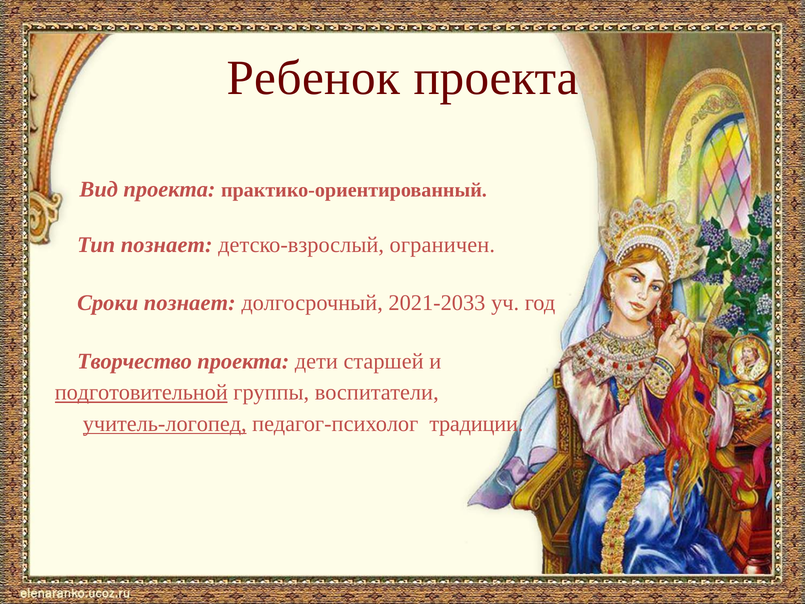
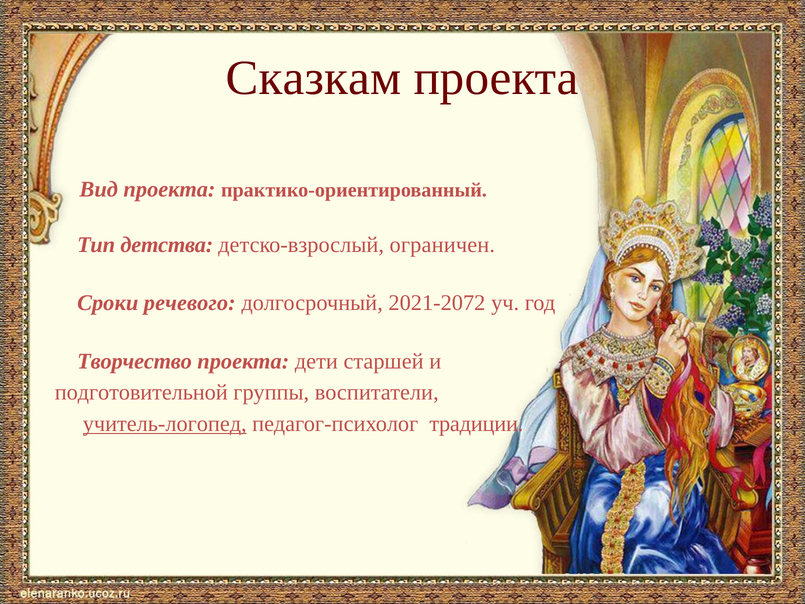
Ребенок: Ребенок -> Сказкам (314, 78)
Тип познает: познает -> детства (167, 245)
Сроки познает: познает -> речевого (190, 303)
2021-2033: 2021-2033 -> 2021-2072 (437, 303)
подготовительной underline: present -> none (141, 392)
